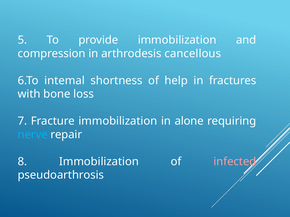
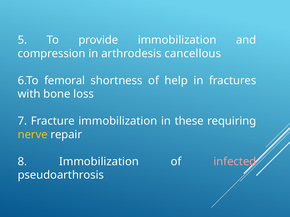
intemal: intemal -> femoral (65, 81)
alone: alone -> these (189, 121)
nerve colour: light blue -> yellow (33, 135)
